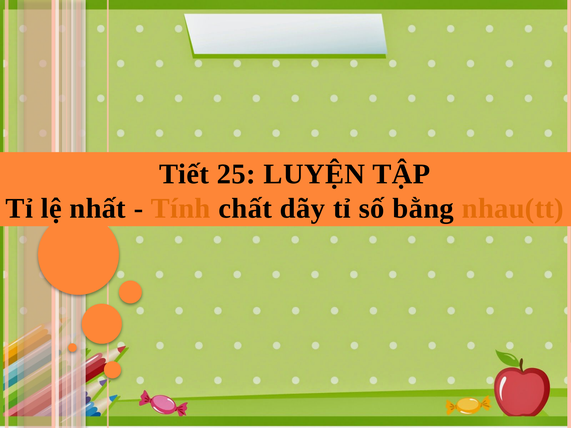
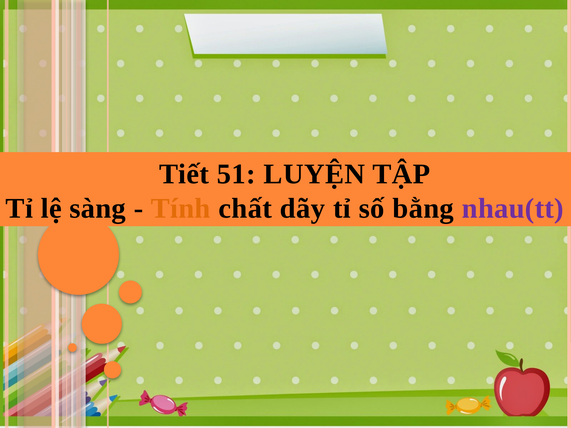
25: 25 -> 51 (236, 174)
nhất: nhất -> sàng (98, 208)
nhau(tt colour: orange -> purple (513, 208)
